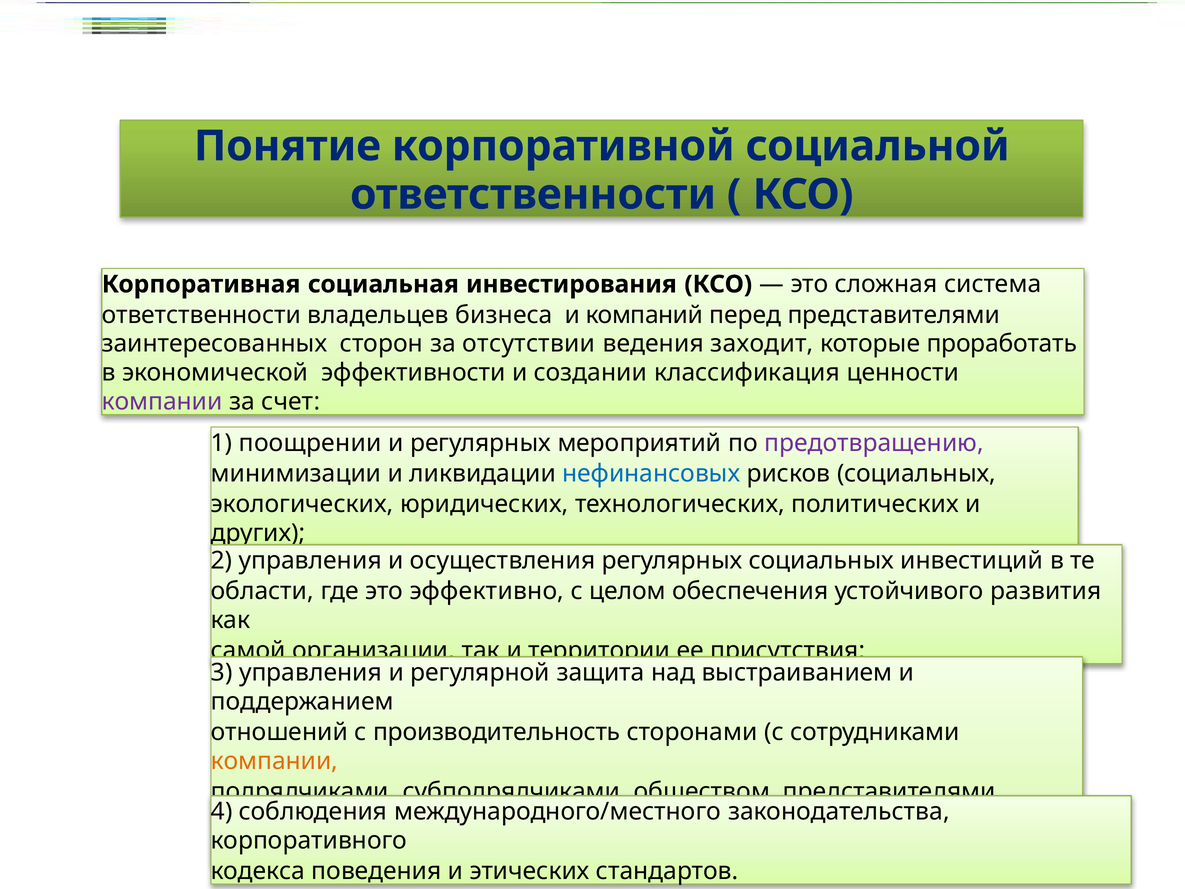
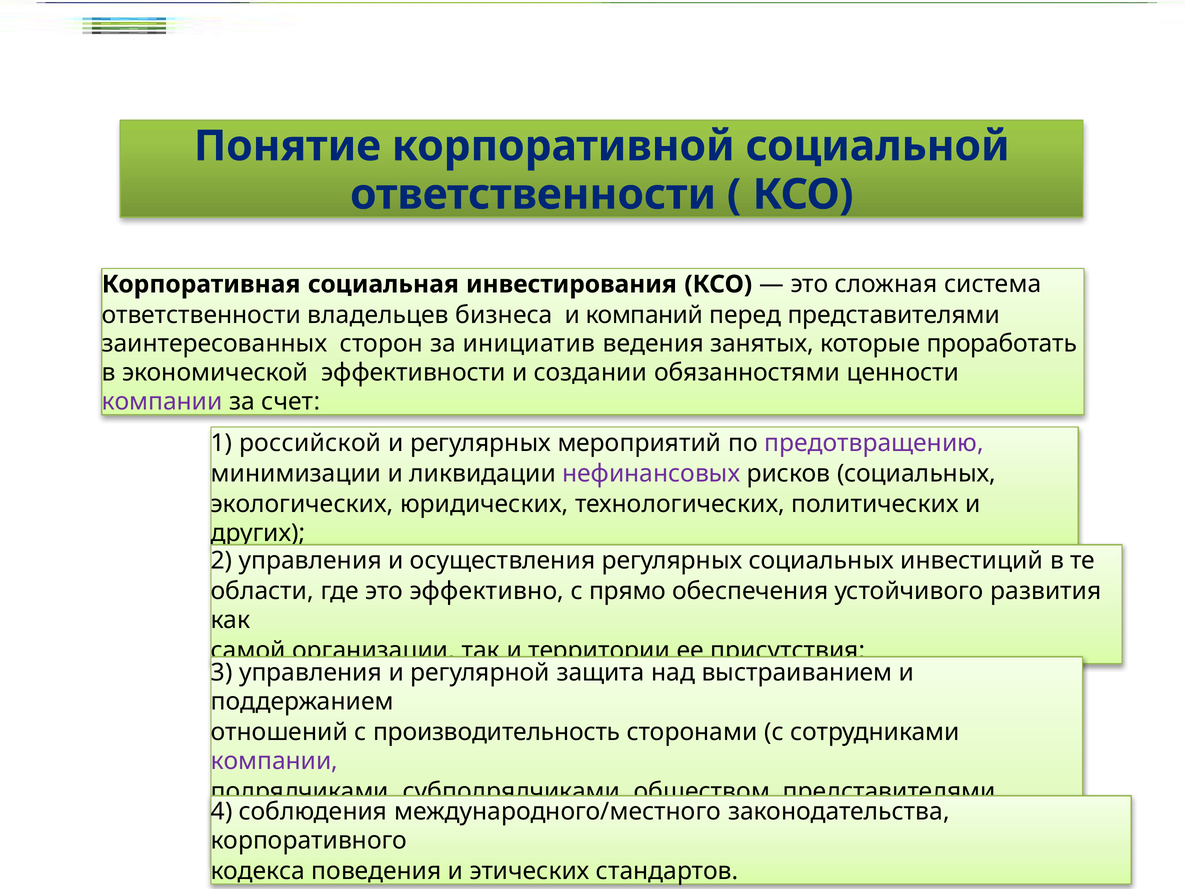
отсутствии: отсутствии -> инициатив (529, 344)
заходит: заходит -> занятых (762, 344)
классификация: классификация -> обязанностями (747, 373)
поощрении: поощрении -> российской (310, 443)
нефинансовых colour: blue -> purple (651, 473)
целом: целом -> прямо (628, 591)
компании colour: orange -> purple (274, 761)
